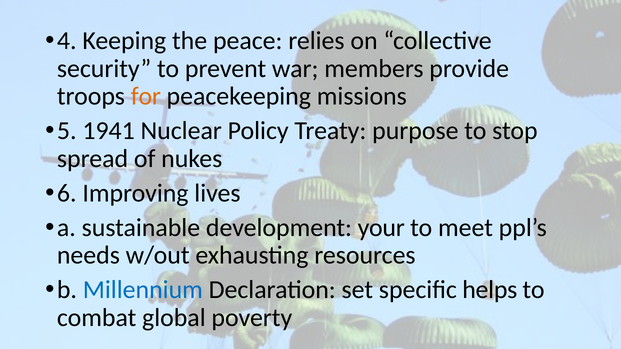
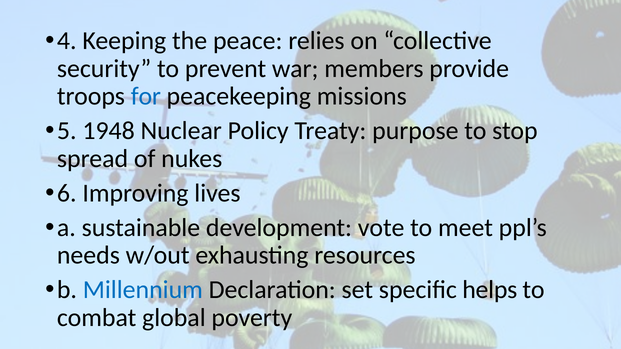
for colour: orange -> blue (146, 96)
1941: 1941 -> 1948 (109, 131)
your: your -> vote (381, 228)
